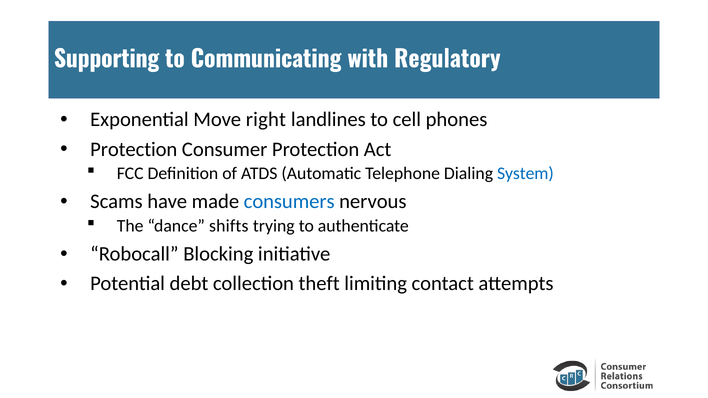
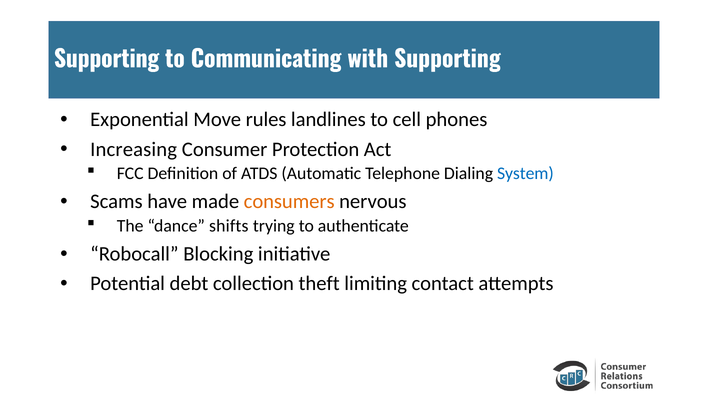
with Regulatory: Regulatory -> Supporting (447, 60)
right: right -> rules (266, 120)
Protection: Protection -> Increasing (134, 149)
consumers colour: blue -> orange (289, 202)
